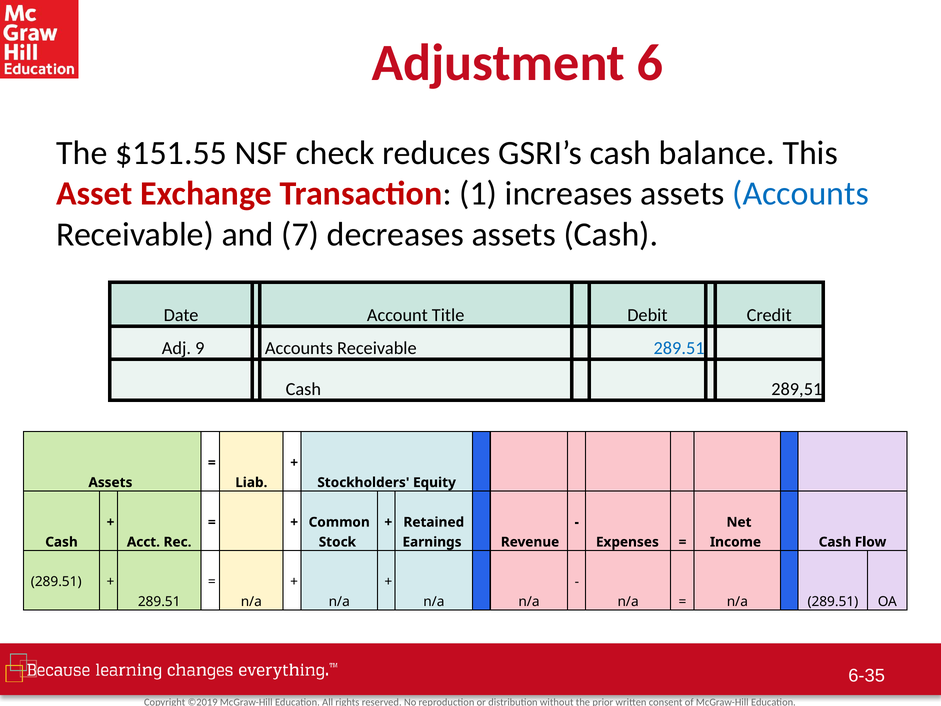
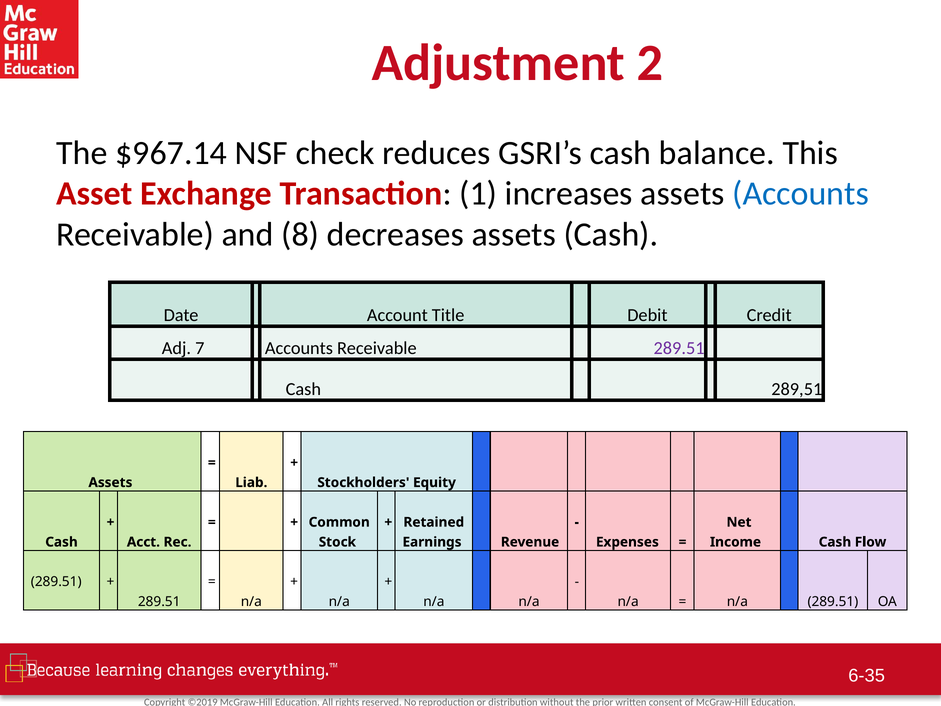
6: 6 -> 2 (650, 63)
$151.55: $151.55 -> $967.14 (171, 153)
7: 7 -> 8 (300, 234)
9: 9 -> 7 (200, 348)
289.51 colour: blue -> purple (679, 348)
